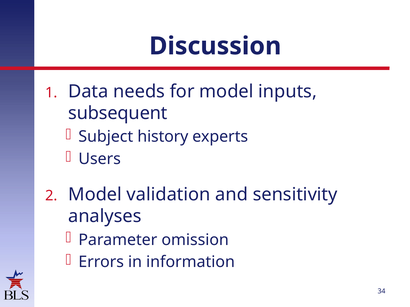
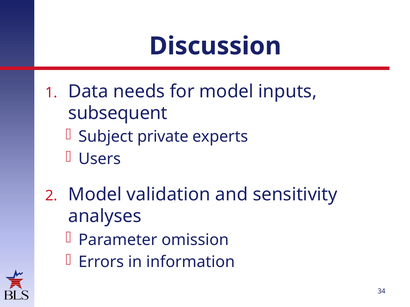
history: history -> private (163, 137)
